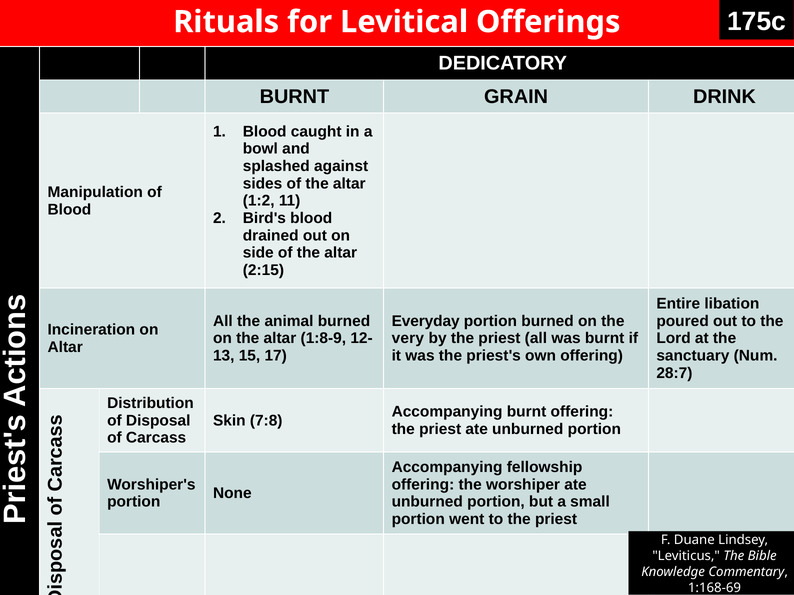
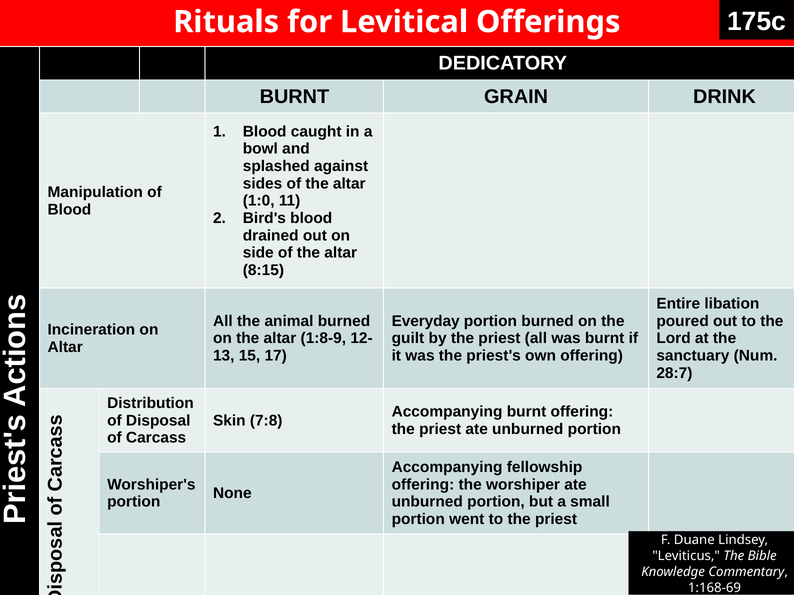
1:2: 1:2 -> 1:0 (259, 201)
2:15: 2:15 -> 8:15 (263, 270)
very: very -> guilt (408, 339)
